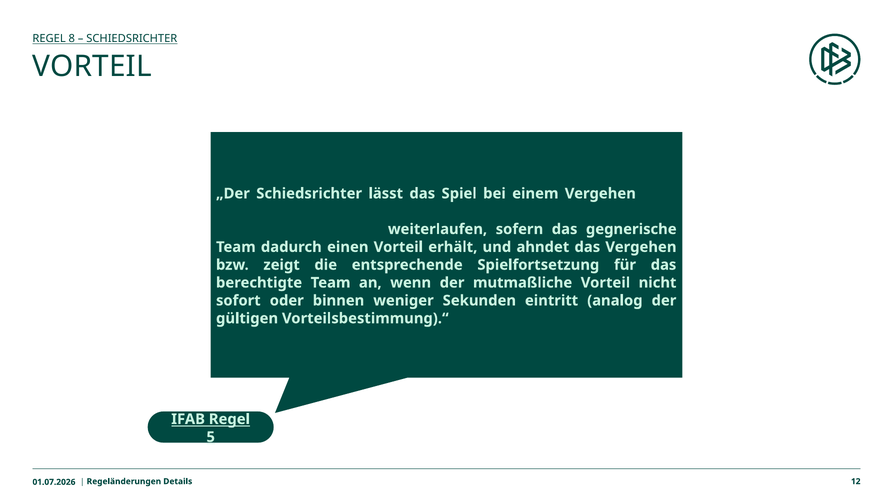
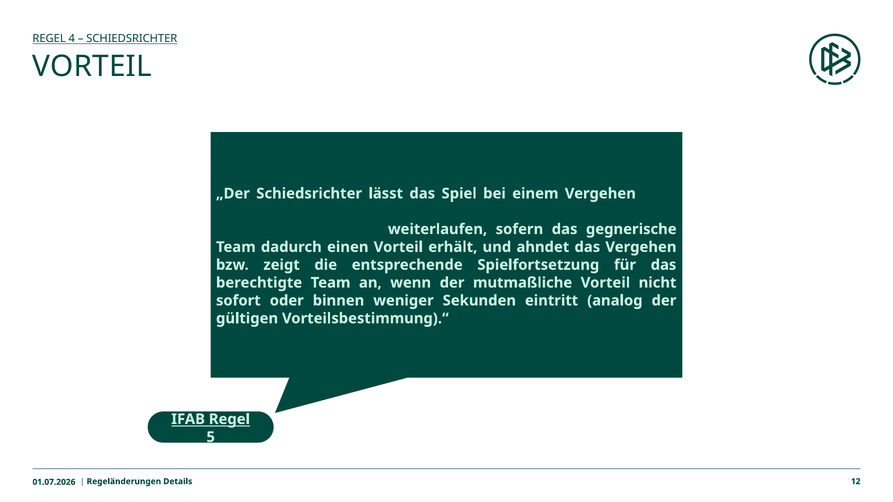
8: 8 -> 4 (72, 39)
